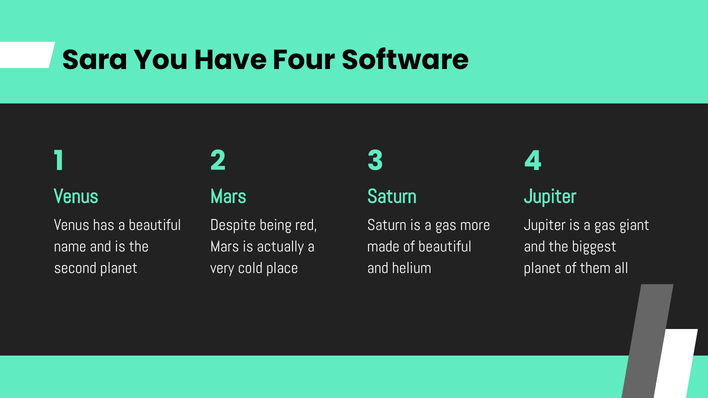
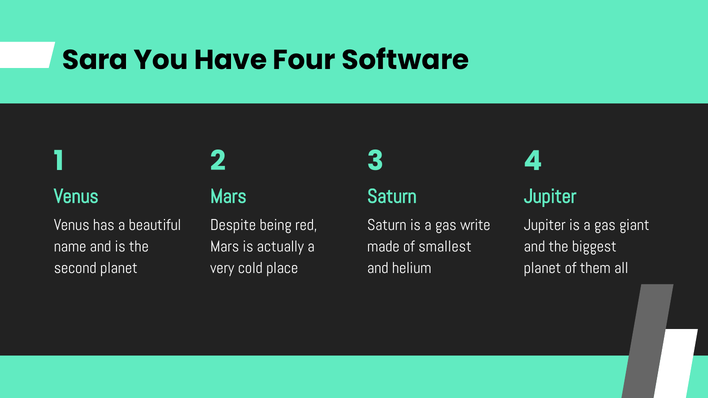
more: more -> write (475, 225)
of beautiful: beautiful -> smallest (445, 247)
